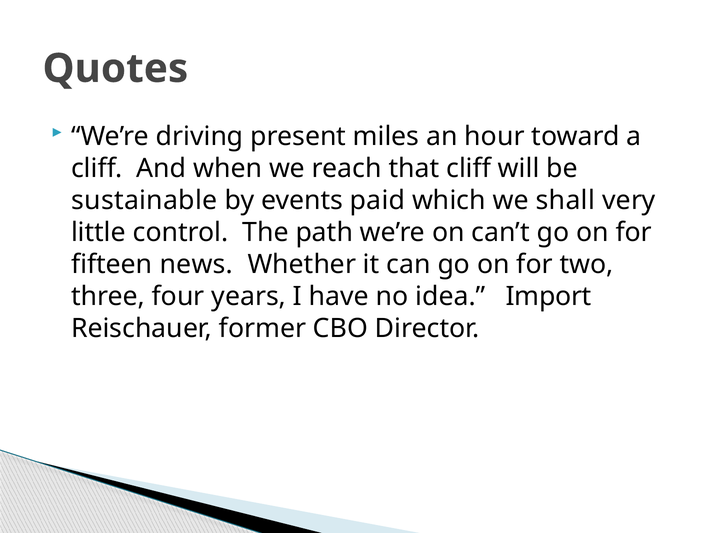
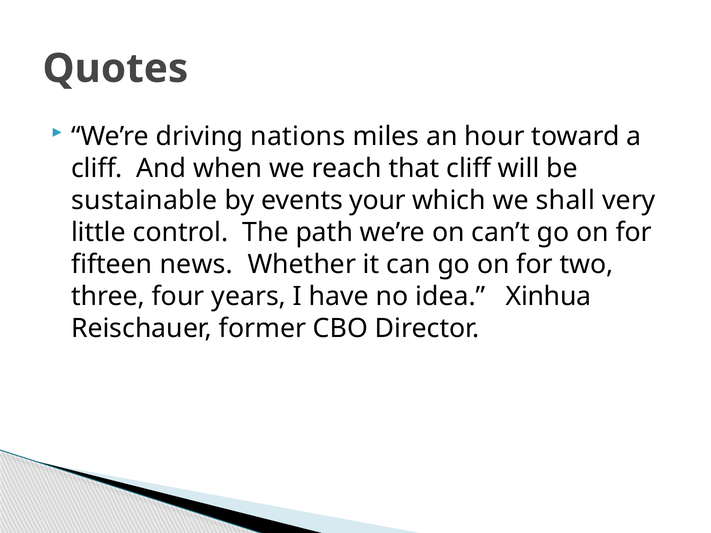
present: present -> nations (298, 137)
paid: paid -> your (378, 201)
Import: Import -> Xinhua (549, 297)
